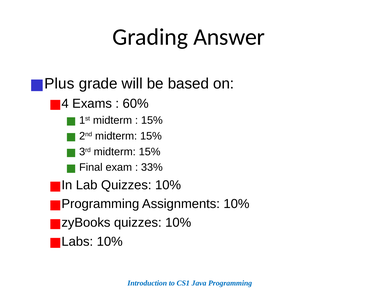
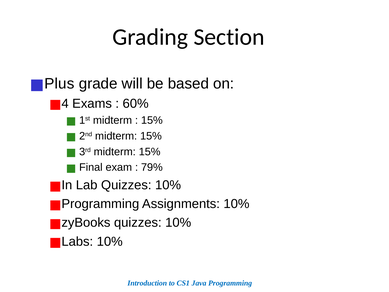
Answer: Answer -> Section (229, 37)
33%: 33% -> 79% (152, 167)
